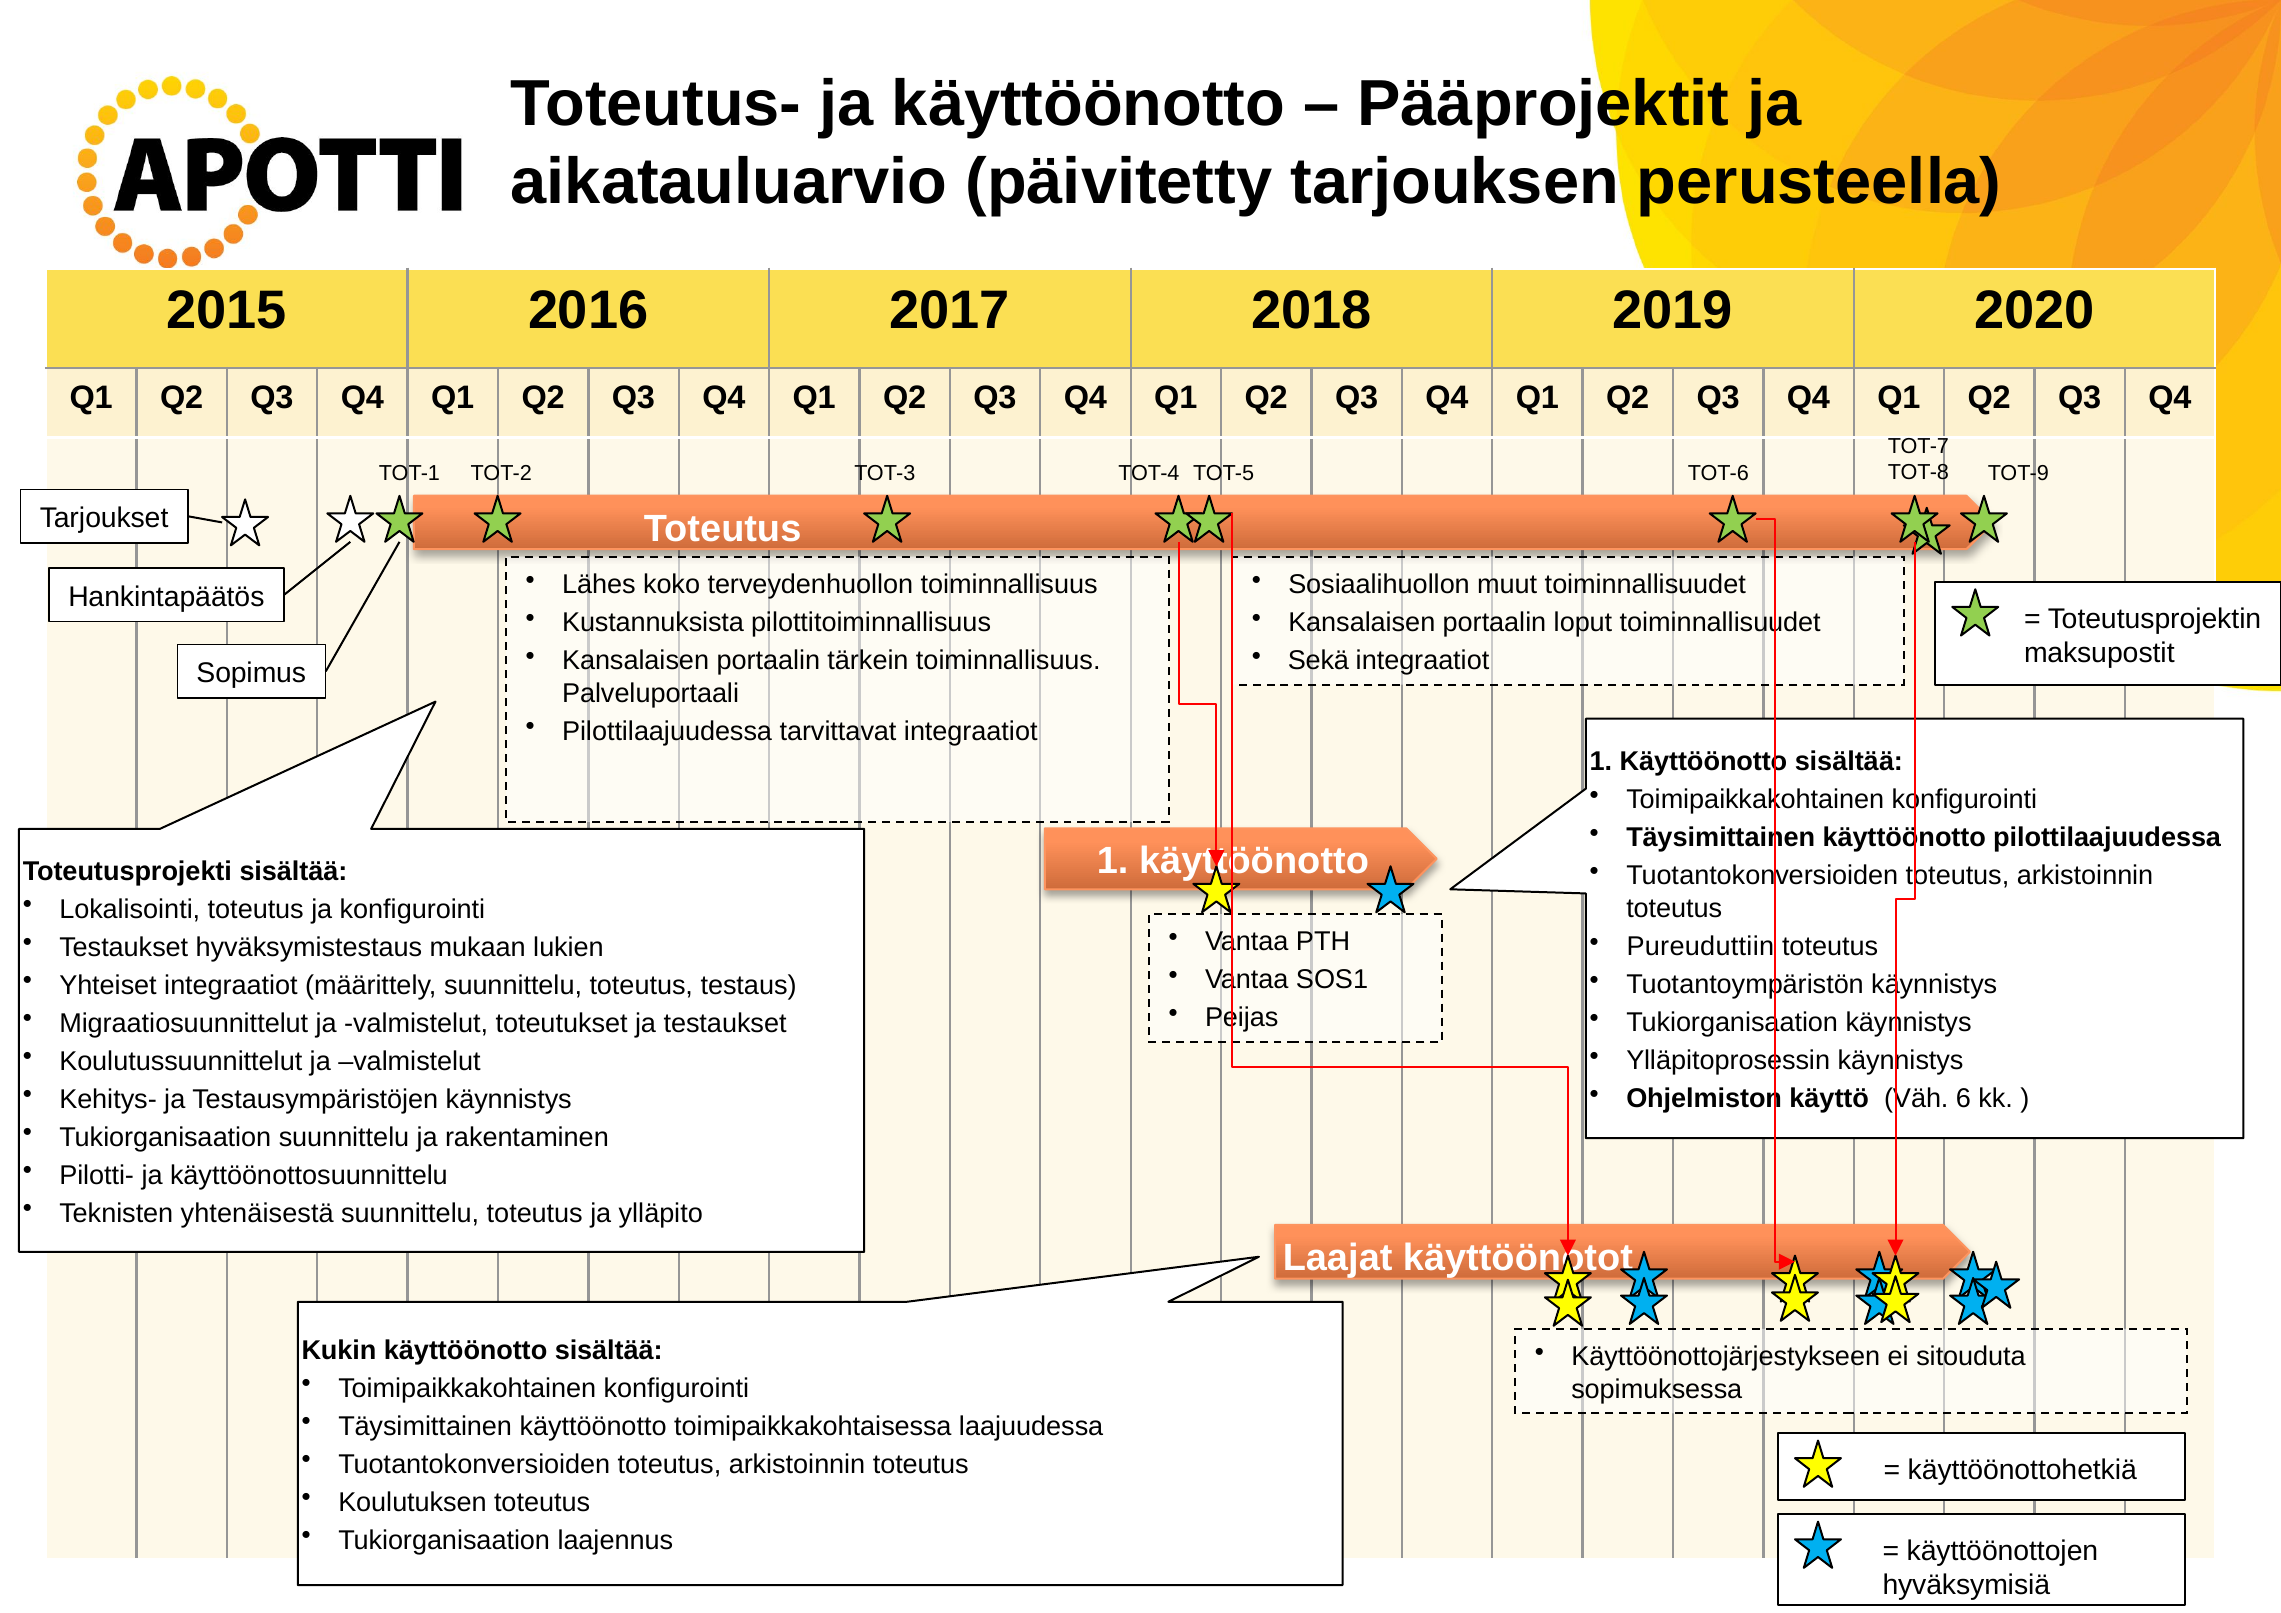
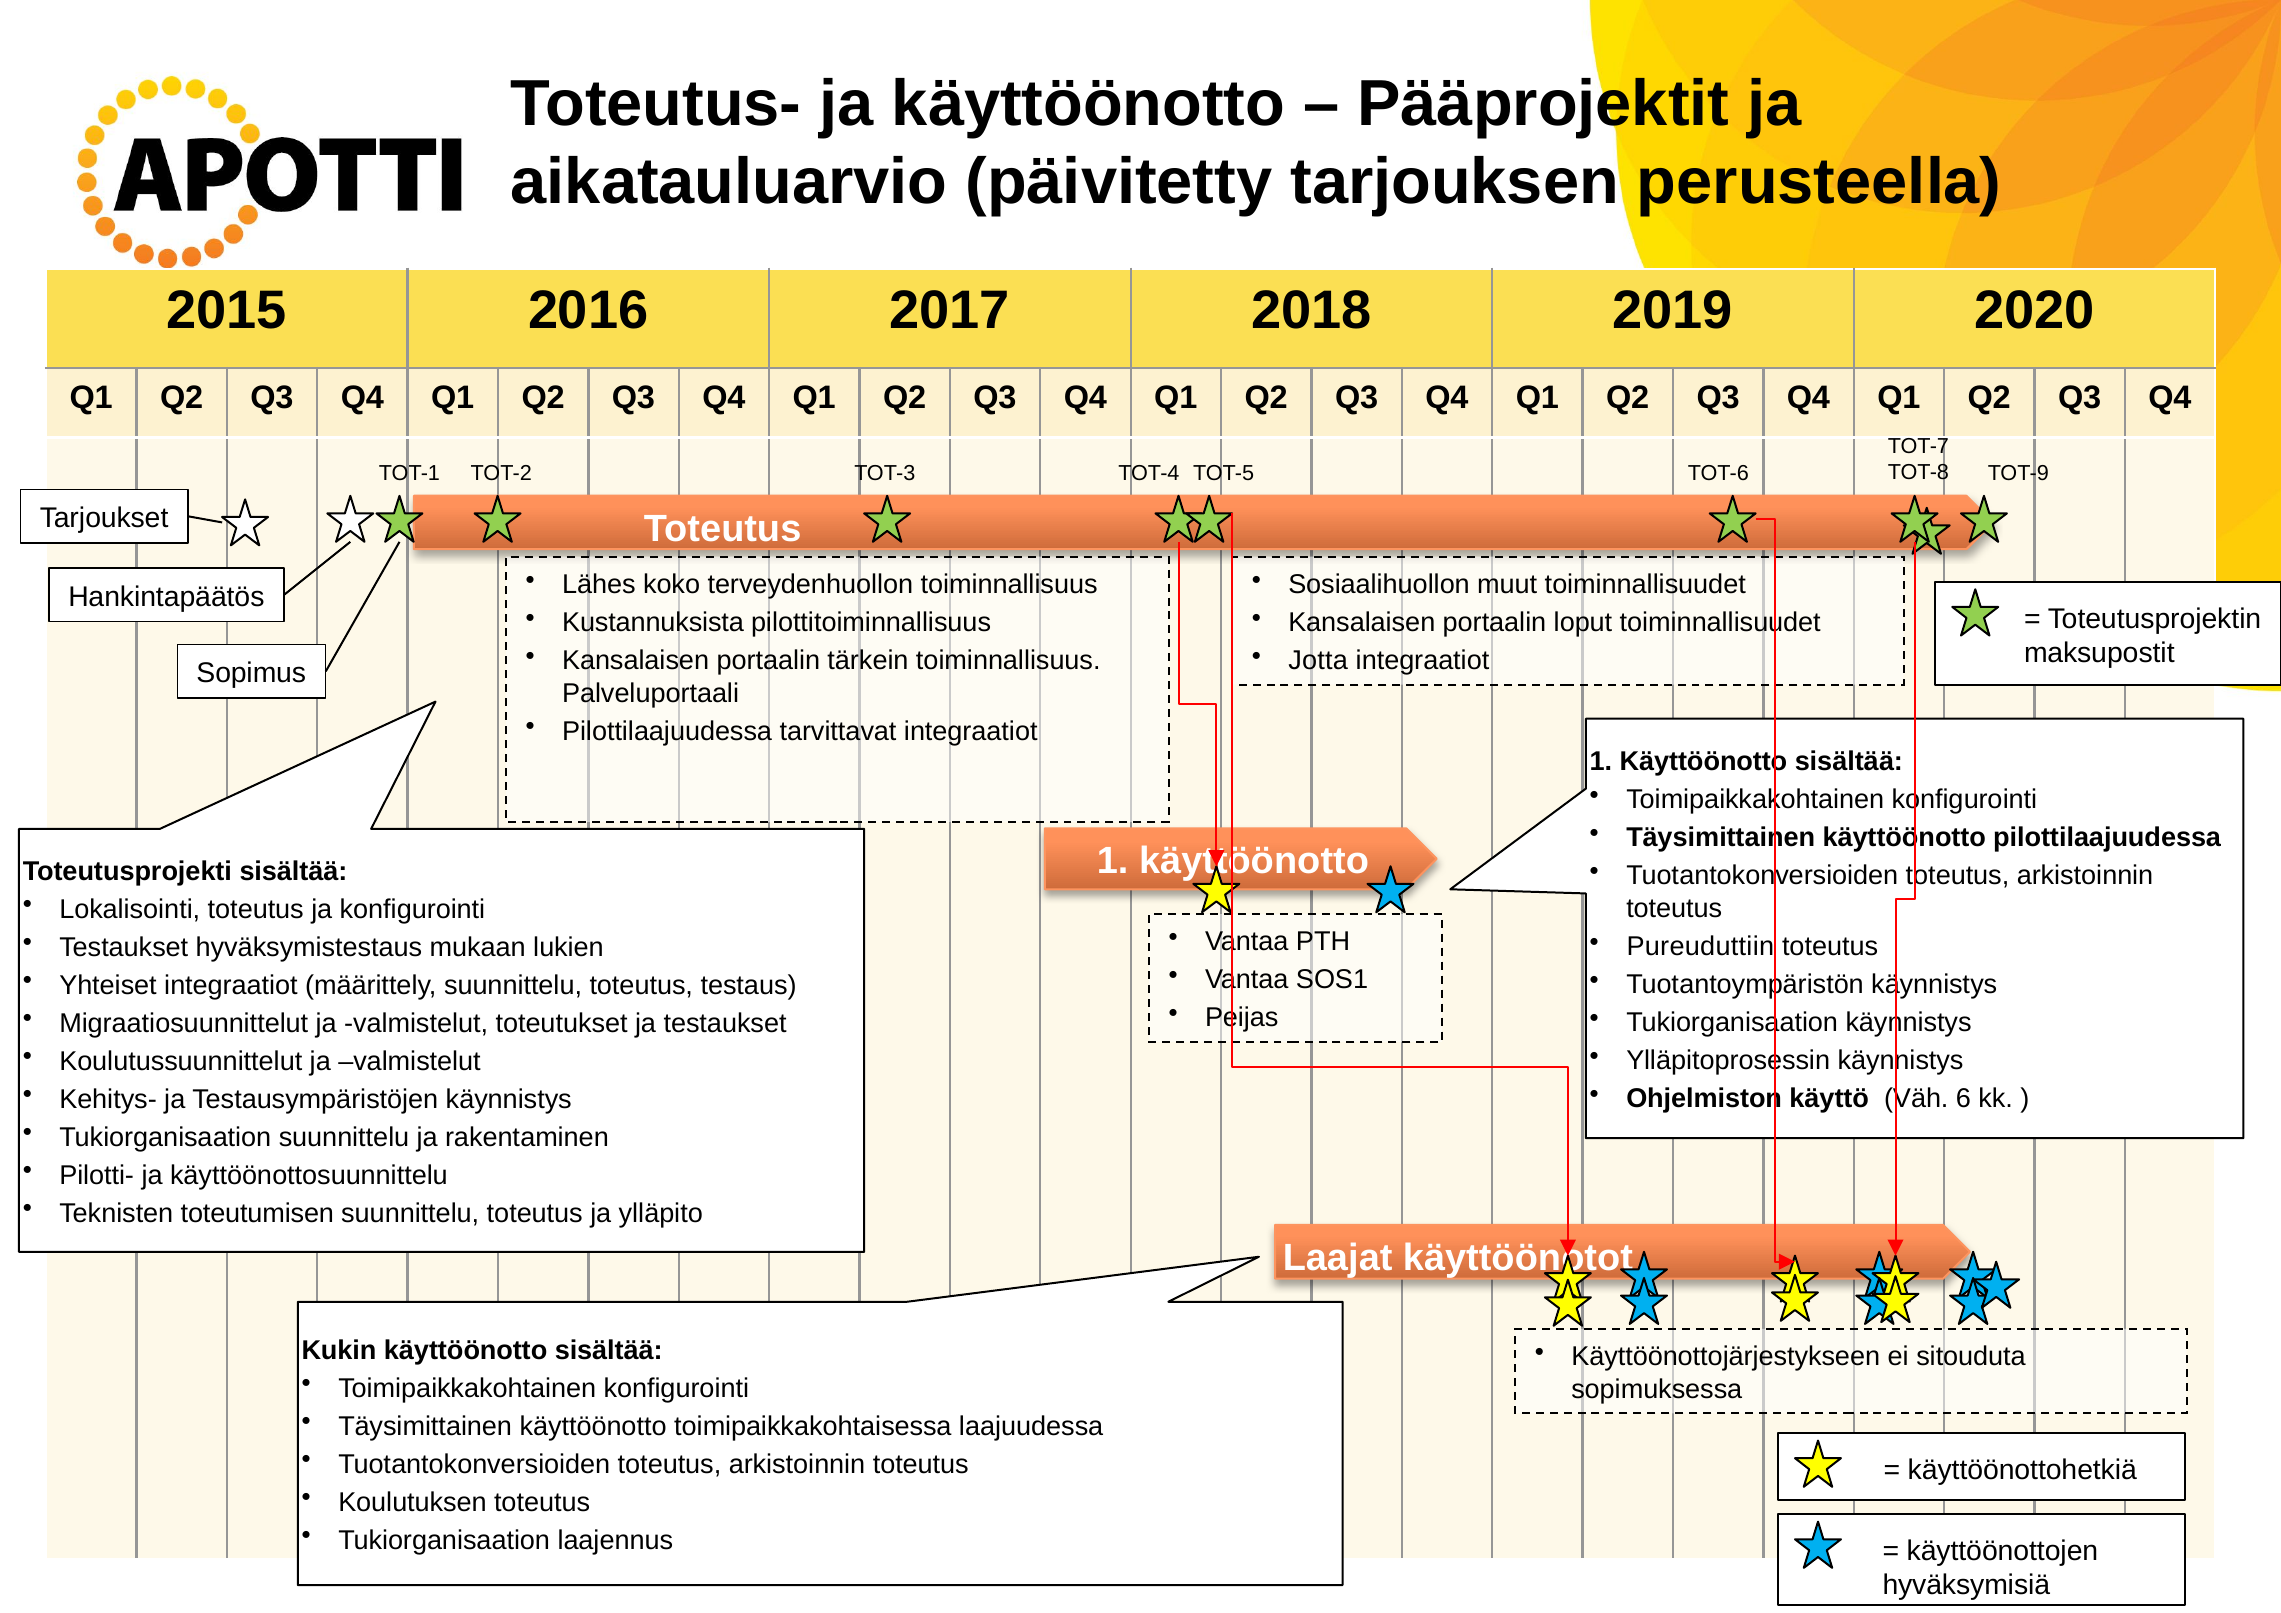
Sekä: Sekä -> Jotta (1318, 661)
yhtenäisestä: yhtenäisestä -> toteutumisen (257, 1213)
